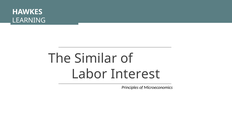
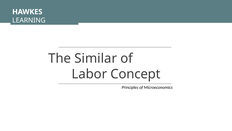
Interest: Interest -> Concept (135, 74)
